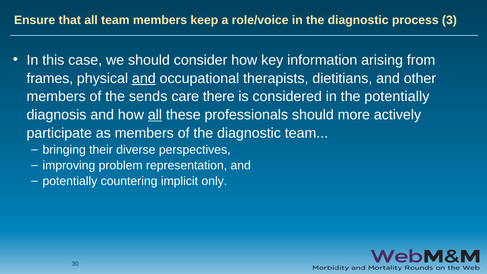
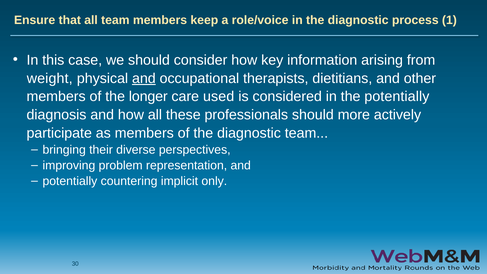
3: 3 -> 1 (449, 20)
frames: frames -> weight (50, 78)
sends: sends -> longer (148, 97)
there: there -> used (219, 97)
all underline: present -> none (155, 115)
